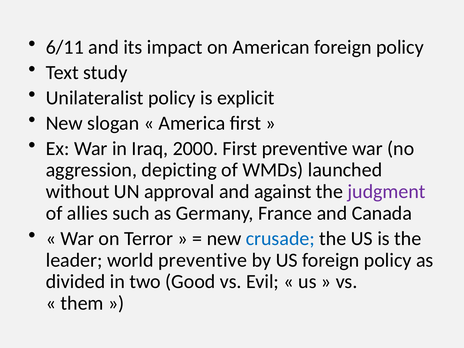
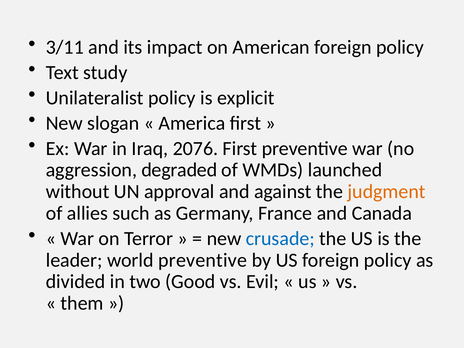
6/11: 6/11 -> 3/11 (65, 47)
2000: 2000 -> 2076 (195, 148)
depicting: depicting -> degraded (179, 170)
judgment colour: purple -> orange (387, 192)
